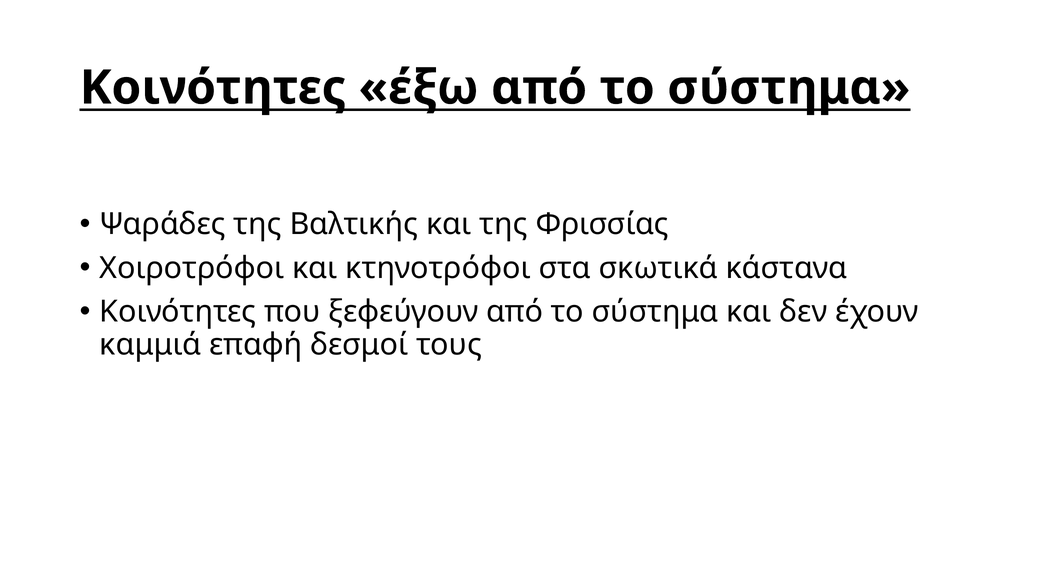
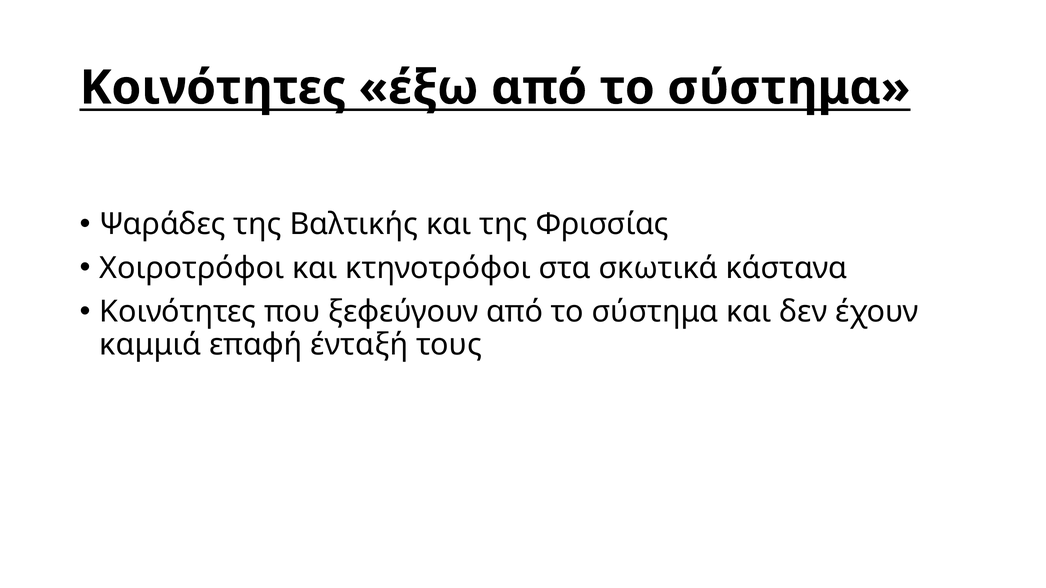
δεσμοί: δεσμοί -> ένταξή (359, 345)
